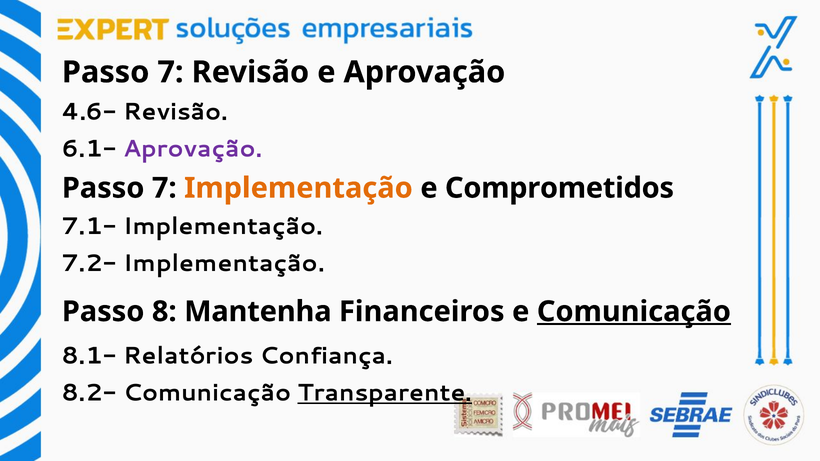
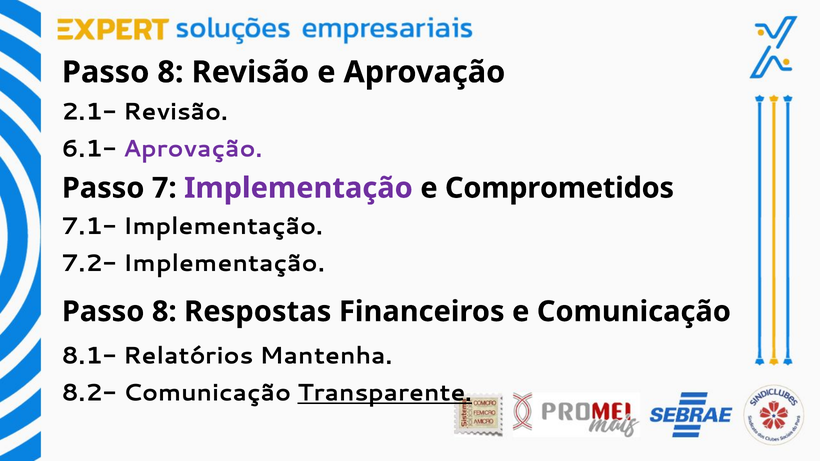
7: 7 -> 8 (170, 72)
4.6-: 4.6- -> 2.1- (89, 112)
Implementação colour: orange -> purple (298, 188)
Mantenha: Mantenha -> Respostas (258, 312)
Comunicação underline: present -> none (634, 312)
Confiança: Confiança -> Mantenha (326, 356)
